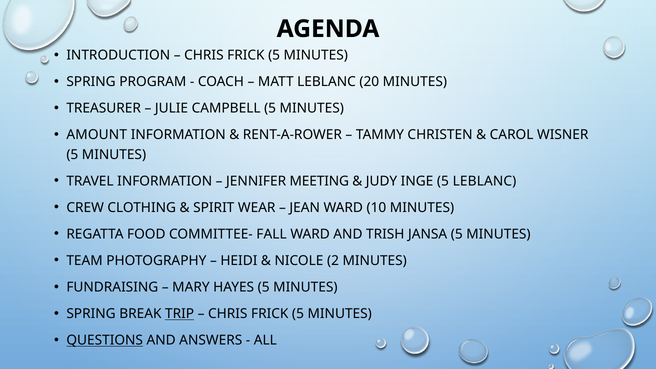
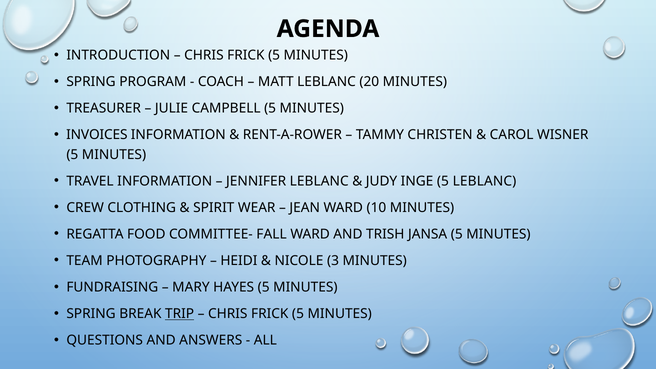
AMOUNT: AMOUNT -> INVOICES (97, 135)
JENNIFER MEETING: MEETING -> LEBLANC (319, 181)
2: 2 -> 3 (333, 261)
QUESTIONS underline: present -> none (105, 340)
